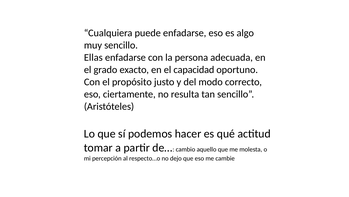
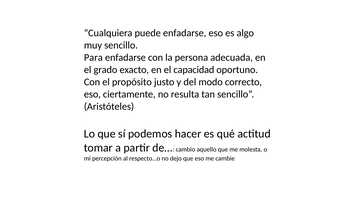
Ellas: Ellas -> Para (93, 57)
